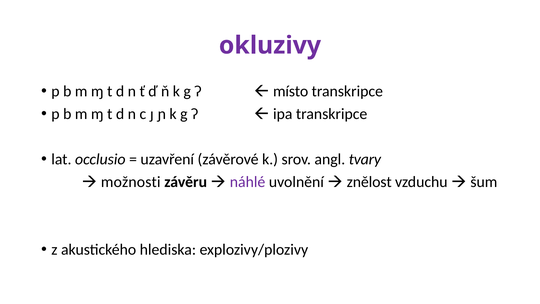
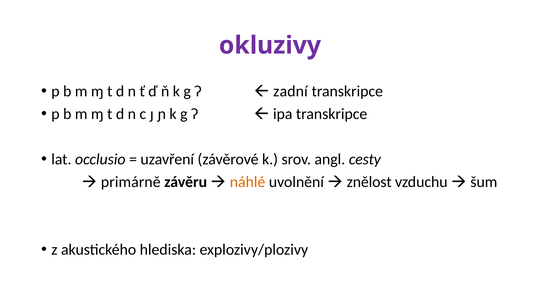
místo: místo -> zadní (290, 91)
tvary: tvary -> cesty (365, 159)
možnosti: možnosti -> primárně (131, 182)
náhlé colour: purple -> orange (248, 182)
